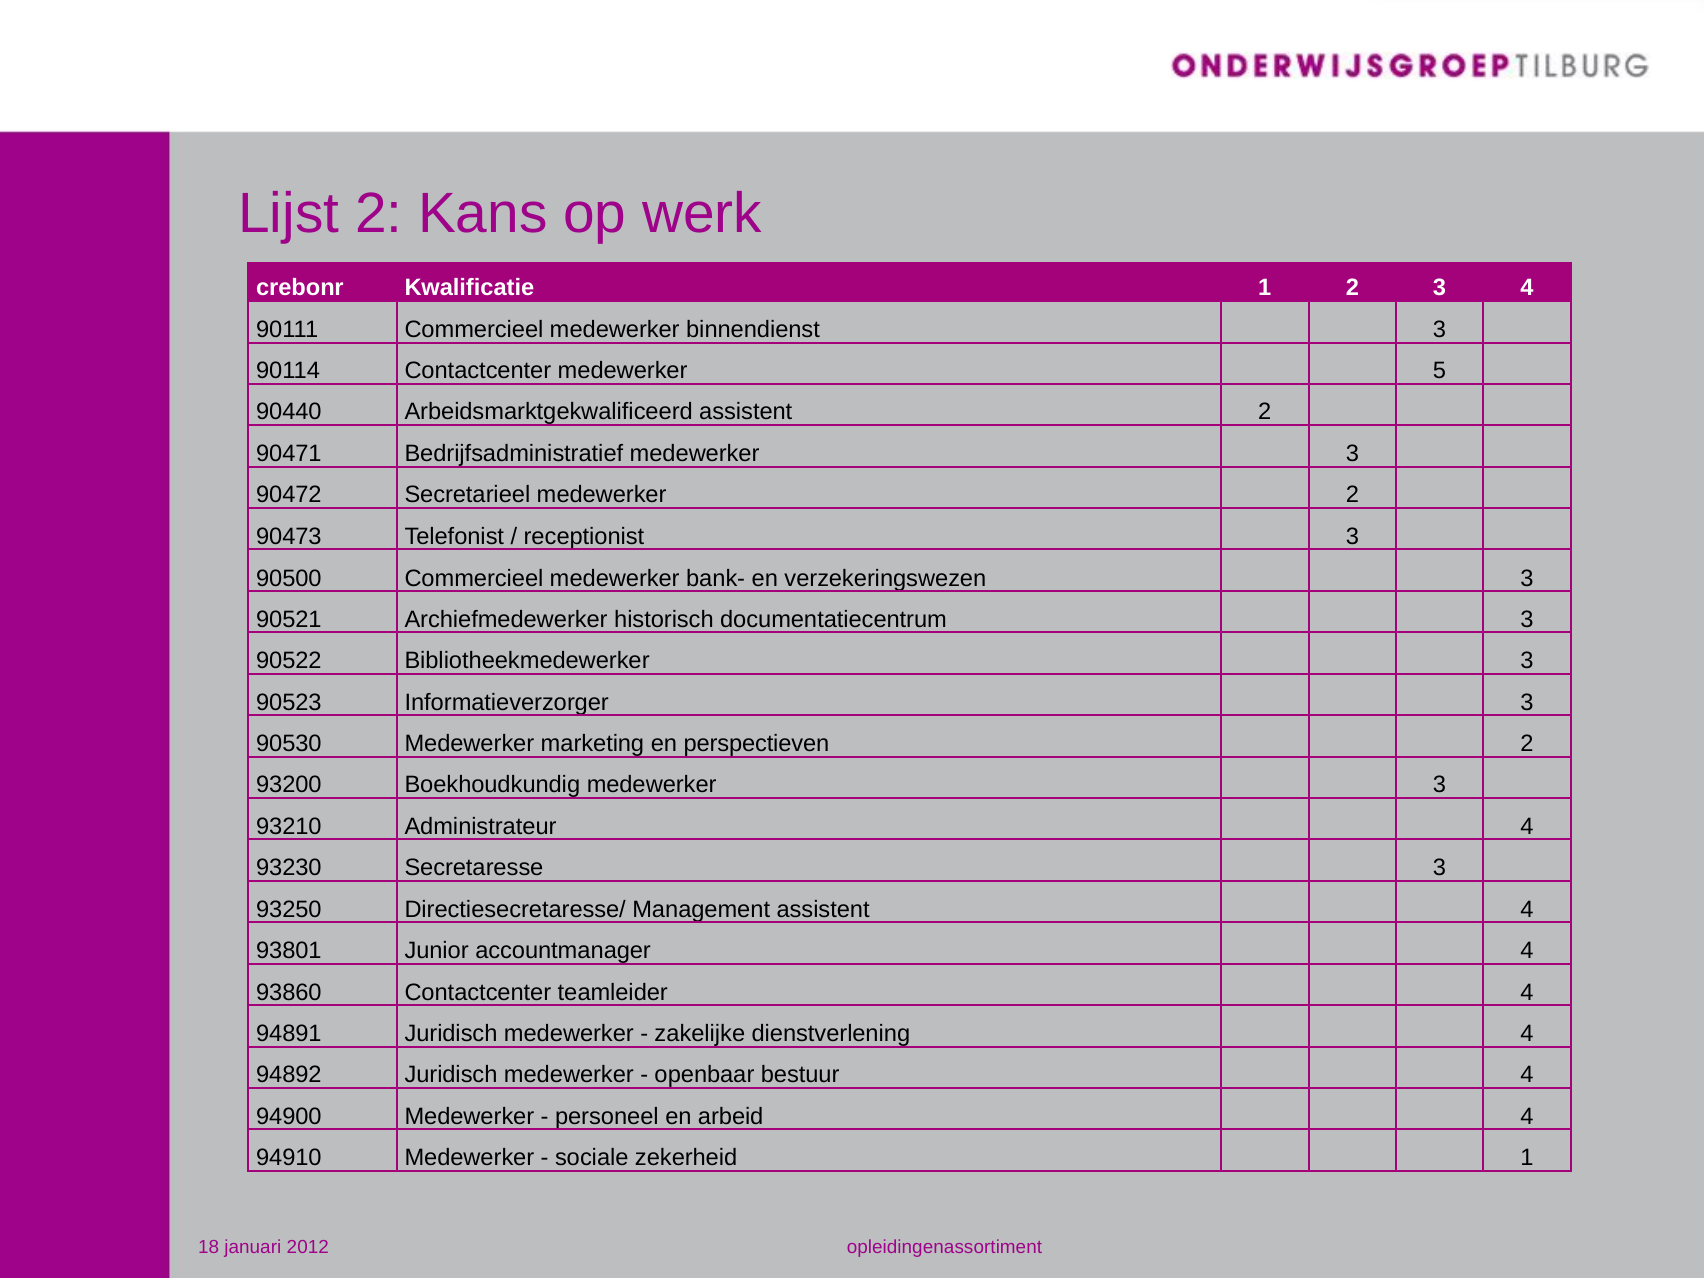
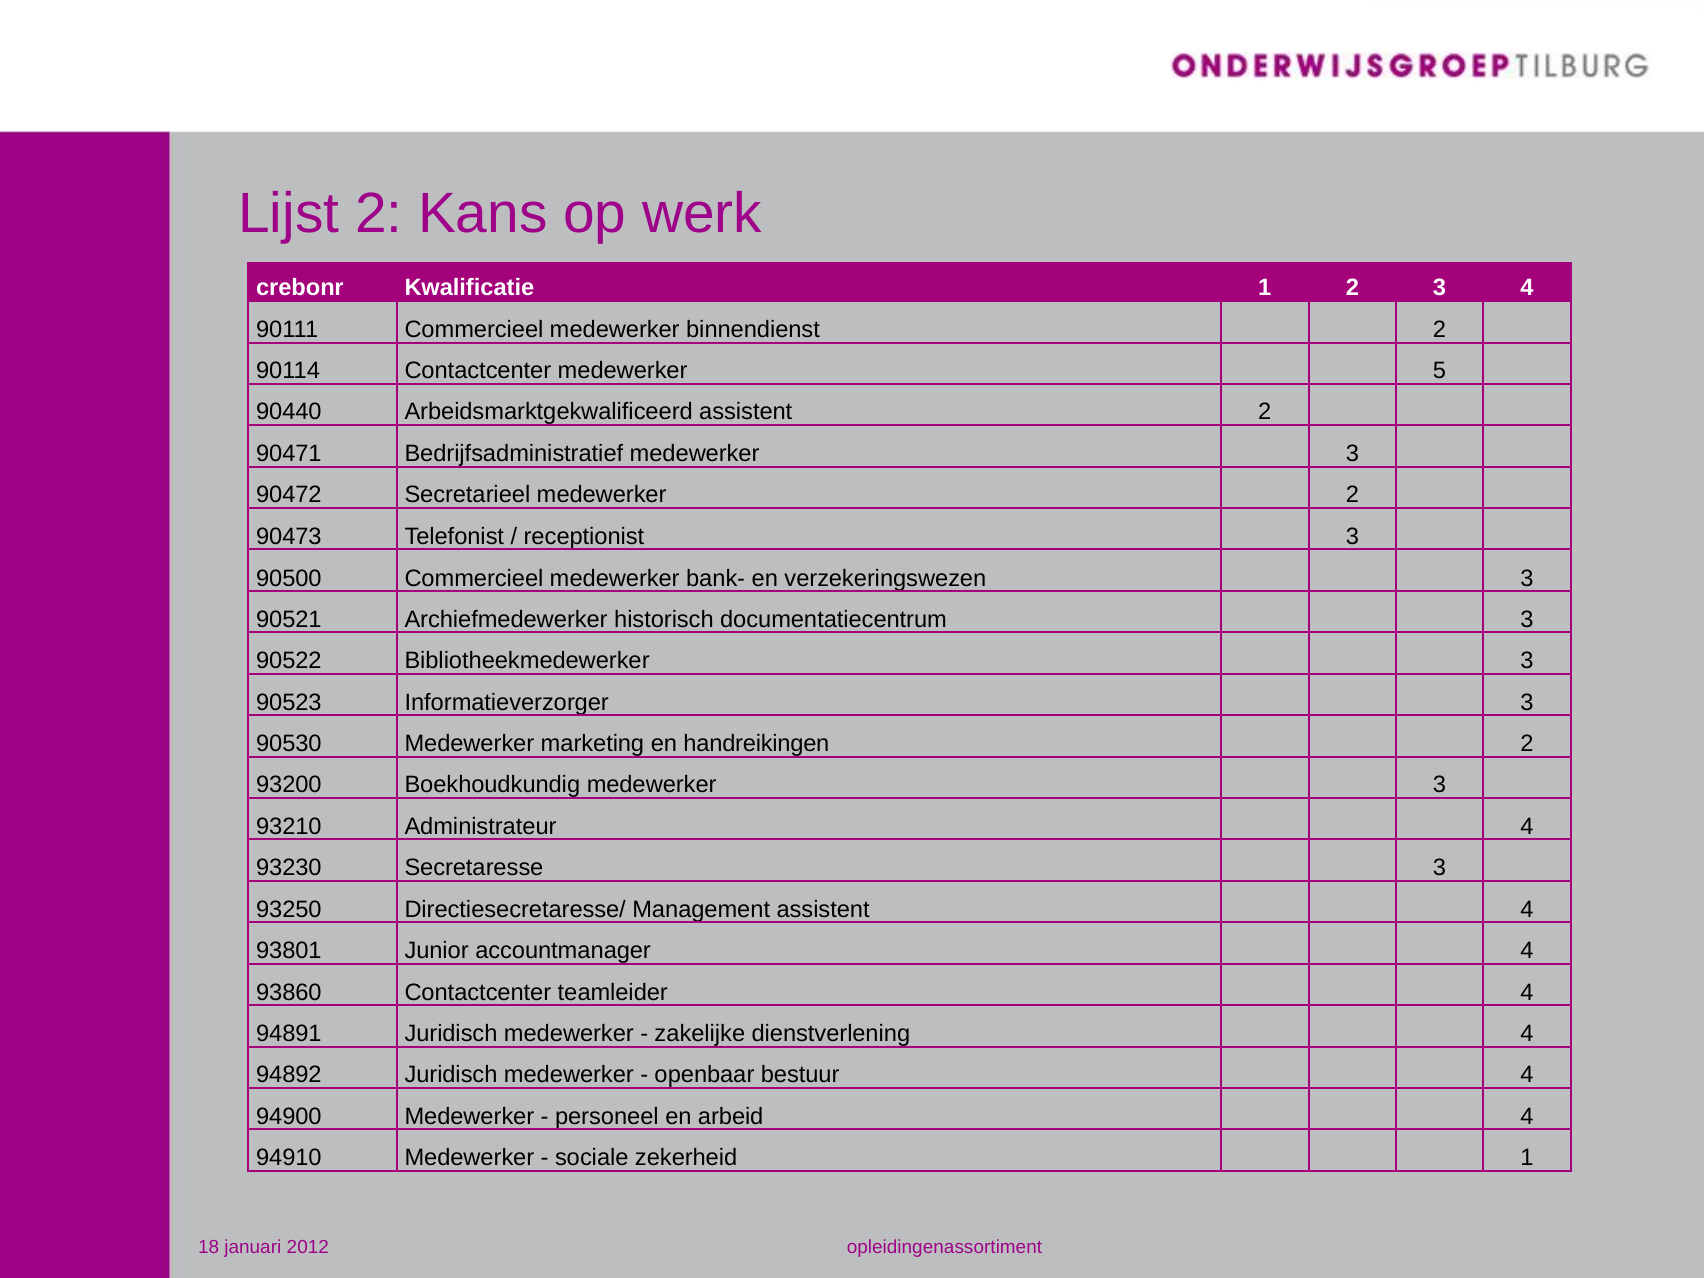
binnendienst 3: 3 -> 2 (1440, 330)
perspectieven: perspectieven -> handreikingen (756, 744)
